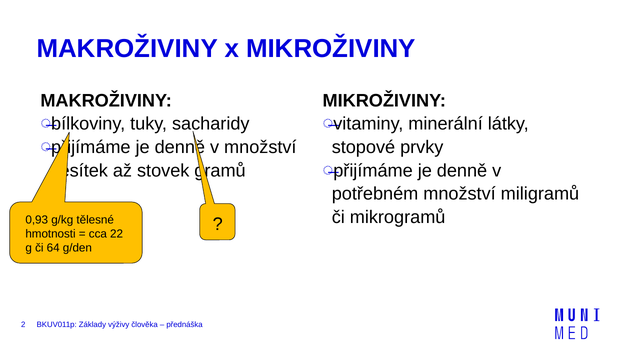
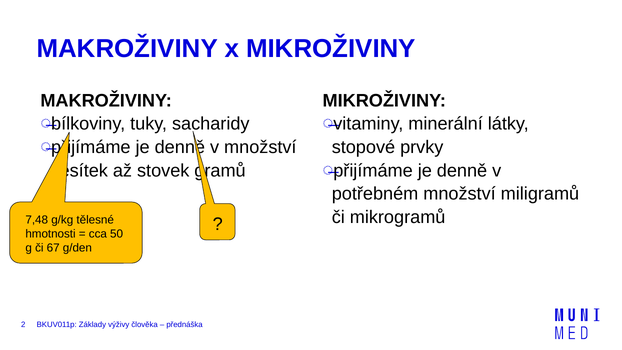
0,93: 0,93 -> 7,48 (37, 220)
22: 22 -> 50 (117, 234)
64: 64 -> 67 (53, 248)
